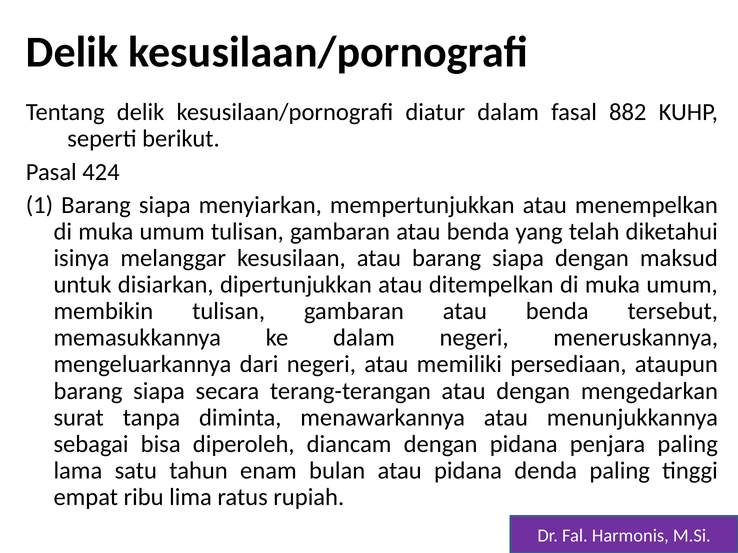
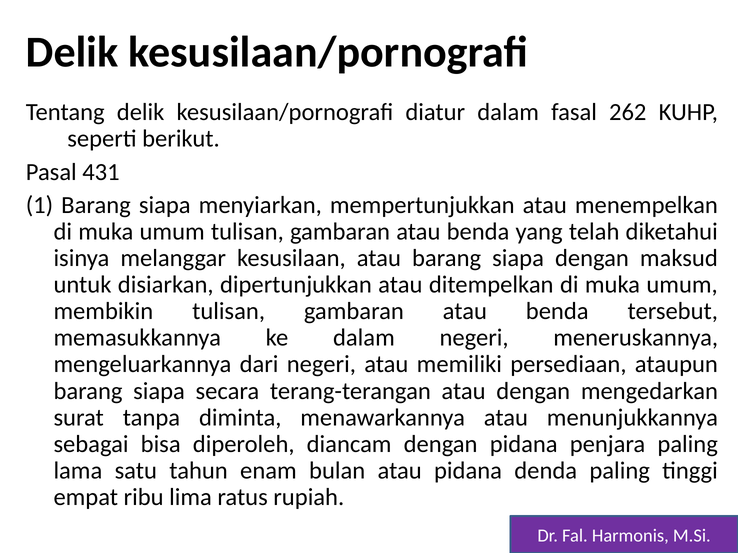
882: 882 -> 262 (628, 112)
424: 424 -> 431 (101, 172)
